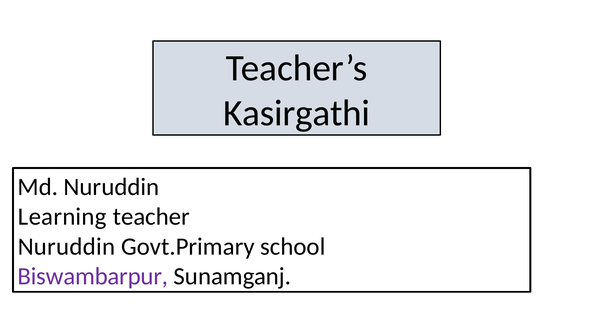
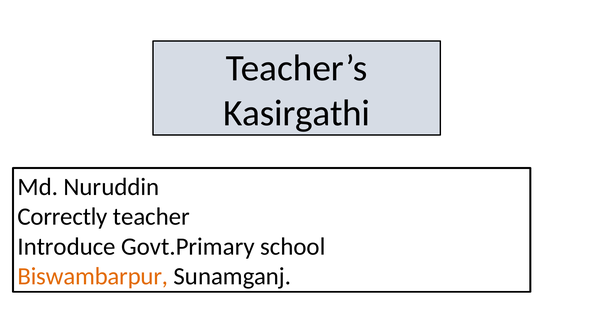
Learning: Learning -> Correctly (63, 217)
Nuruddin: Nuruddin -> Introduce (67, 246)
Biswambarpur colour: purple -> orange (93, 276)
